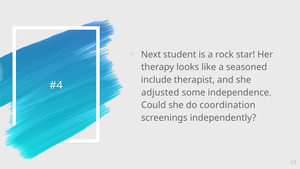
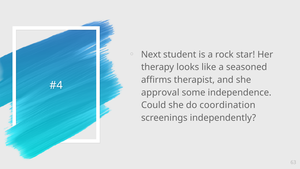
include: include -> affirms (156, 80)
adjusted: adjusted -> approval (160, 92)
